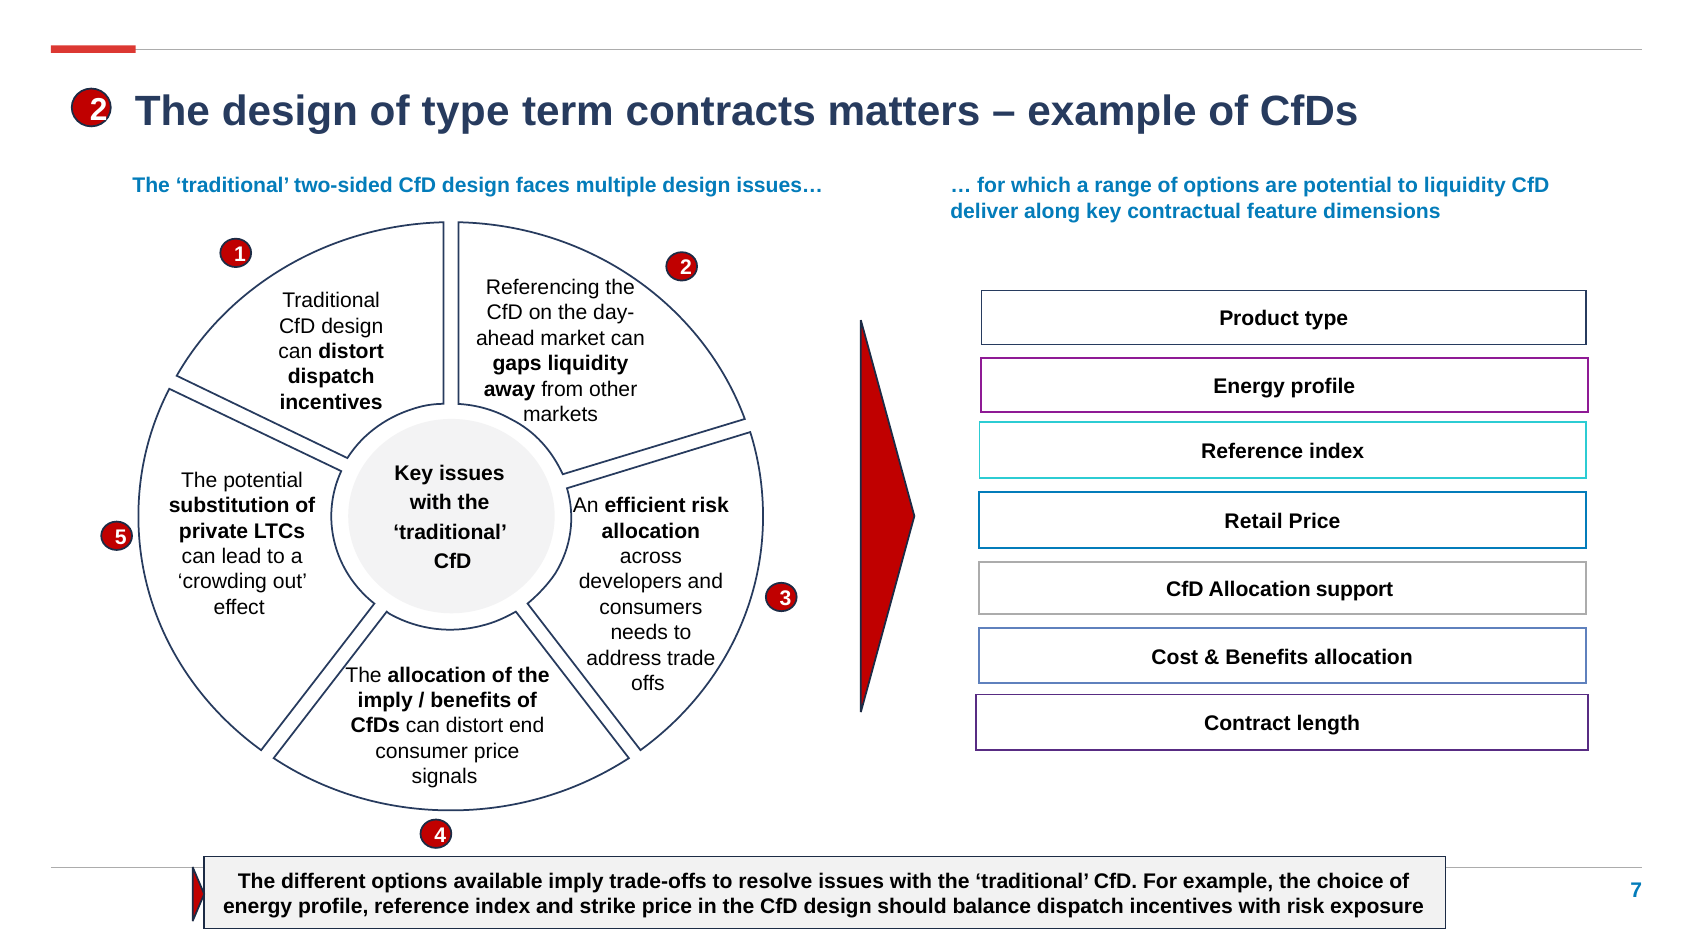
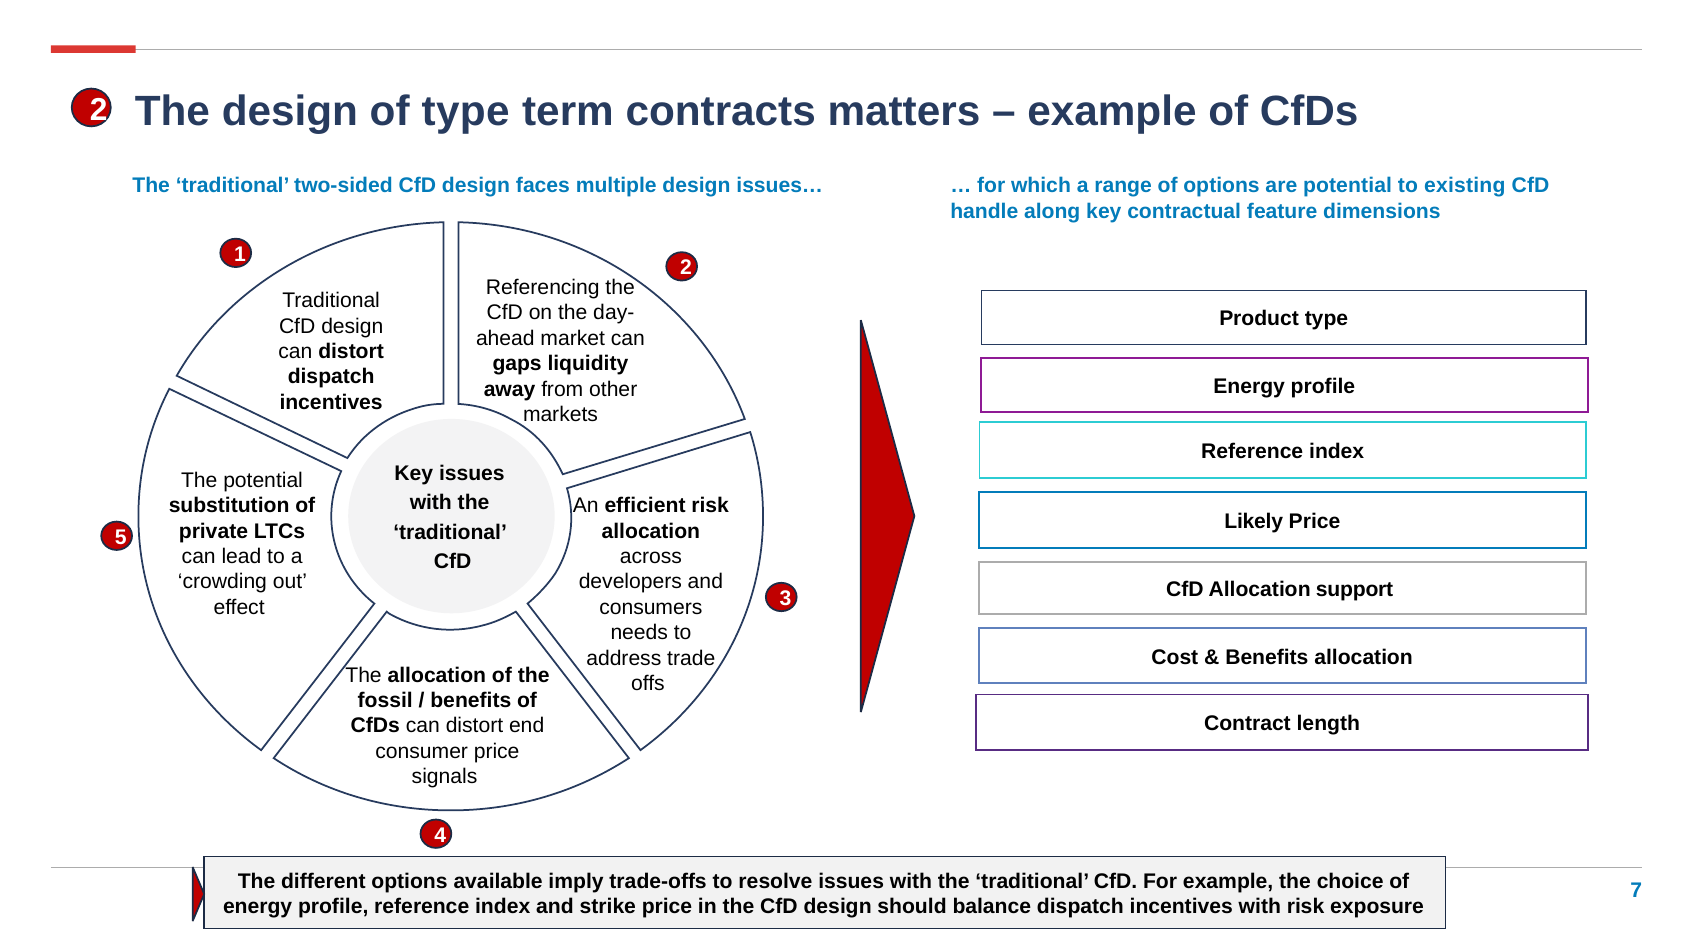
to liquidity: liquidity -> existing (1465, 186)
deliver: deliver -> handle (984, 212)
Retail: Retail -> Likely (1254, 521)
imply: imply -> fossil (385, 700)
